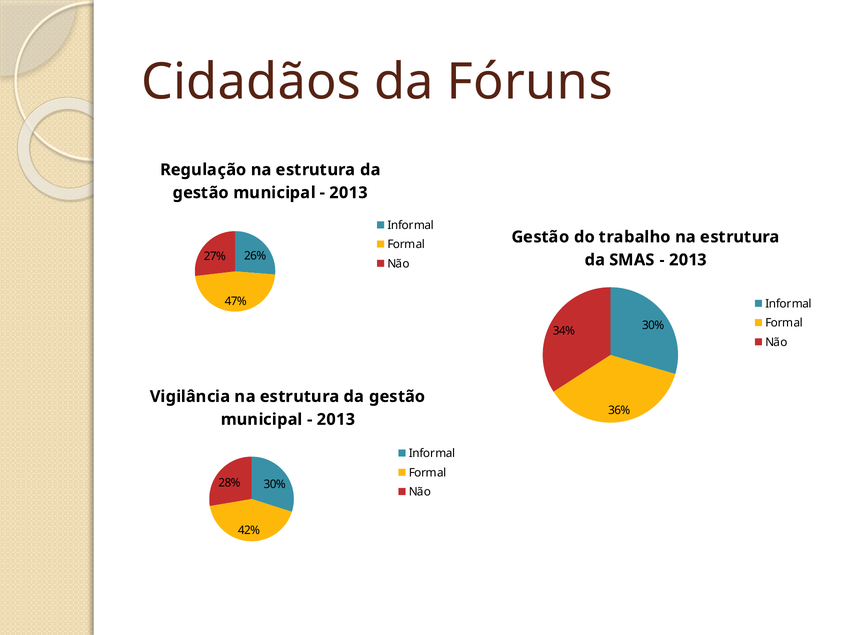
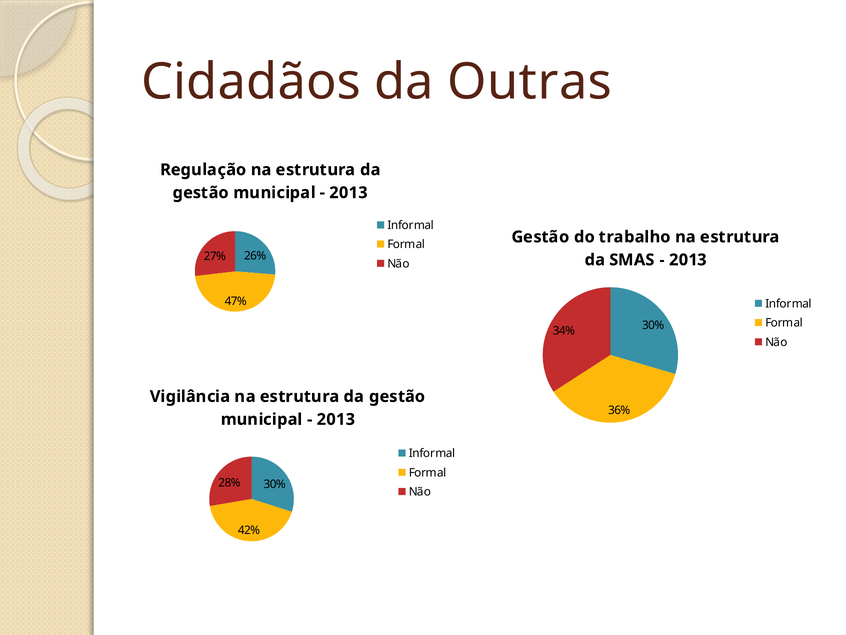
Fóruns: Fóruns -> Outras (530, 82)
